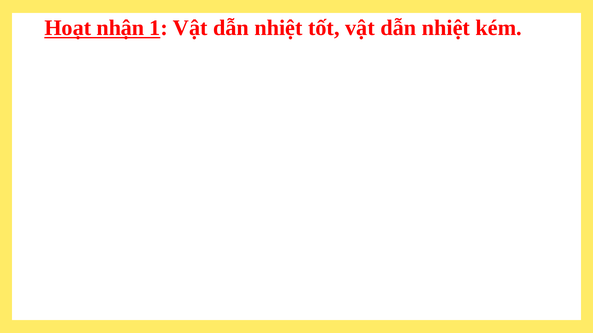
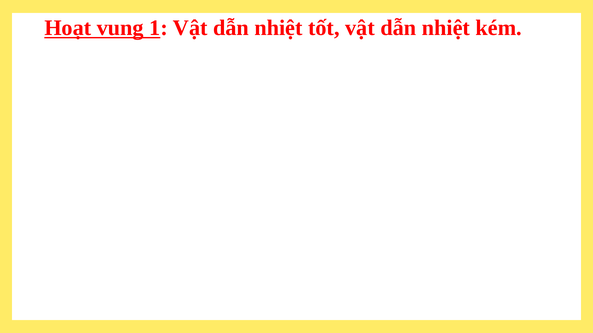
nhận: nhận -> vung (120, 28)
